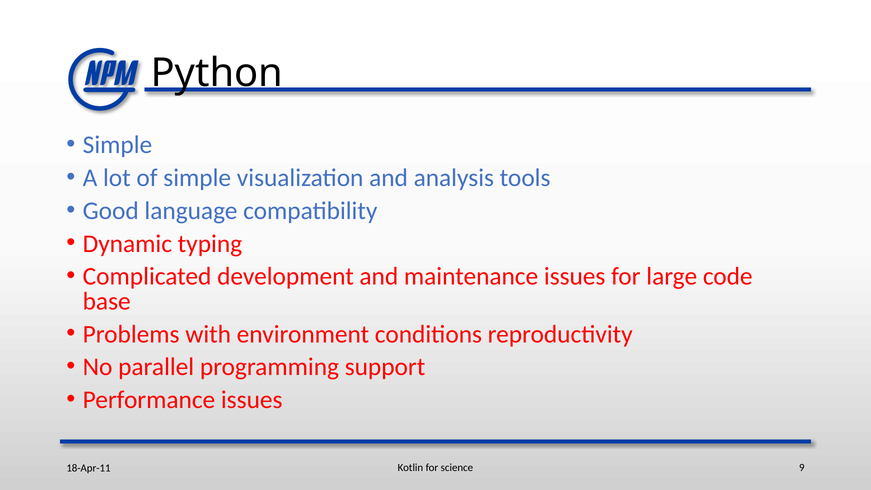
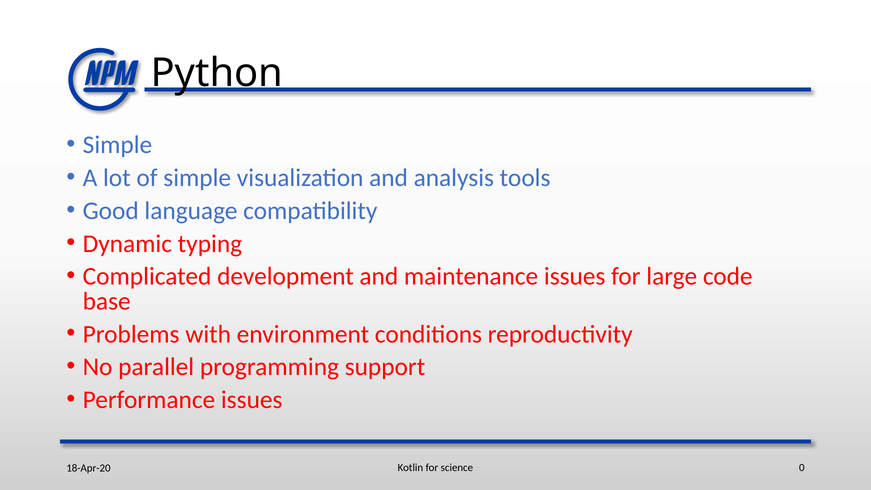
9: 9 -> 0 (802, 468)
18-Apr-11: 18-Apr-11 -> 18-Apr-20 (88, 468)
